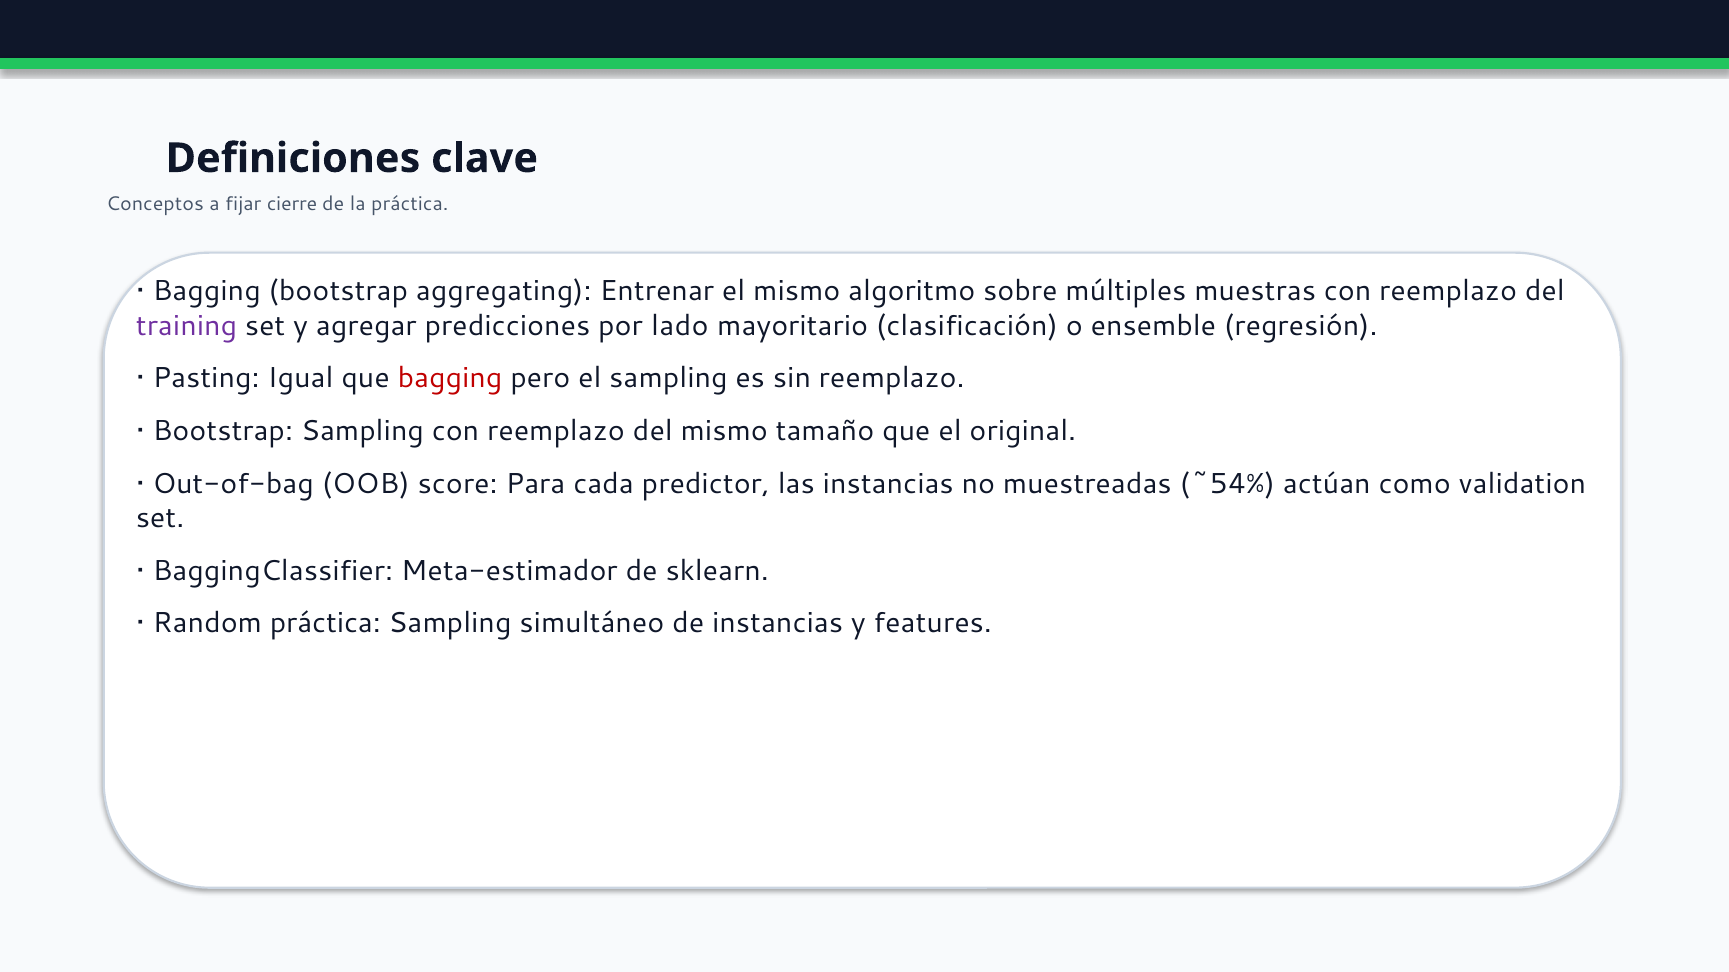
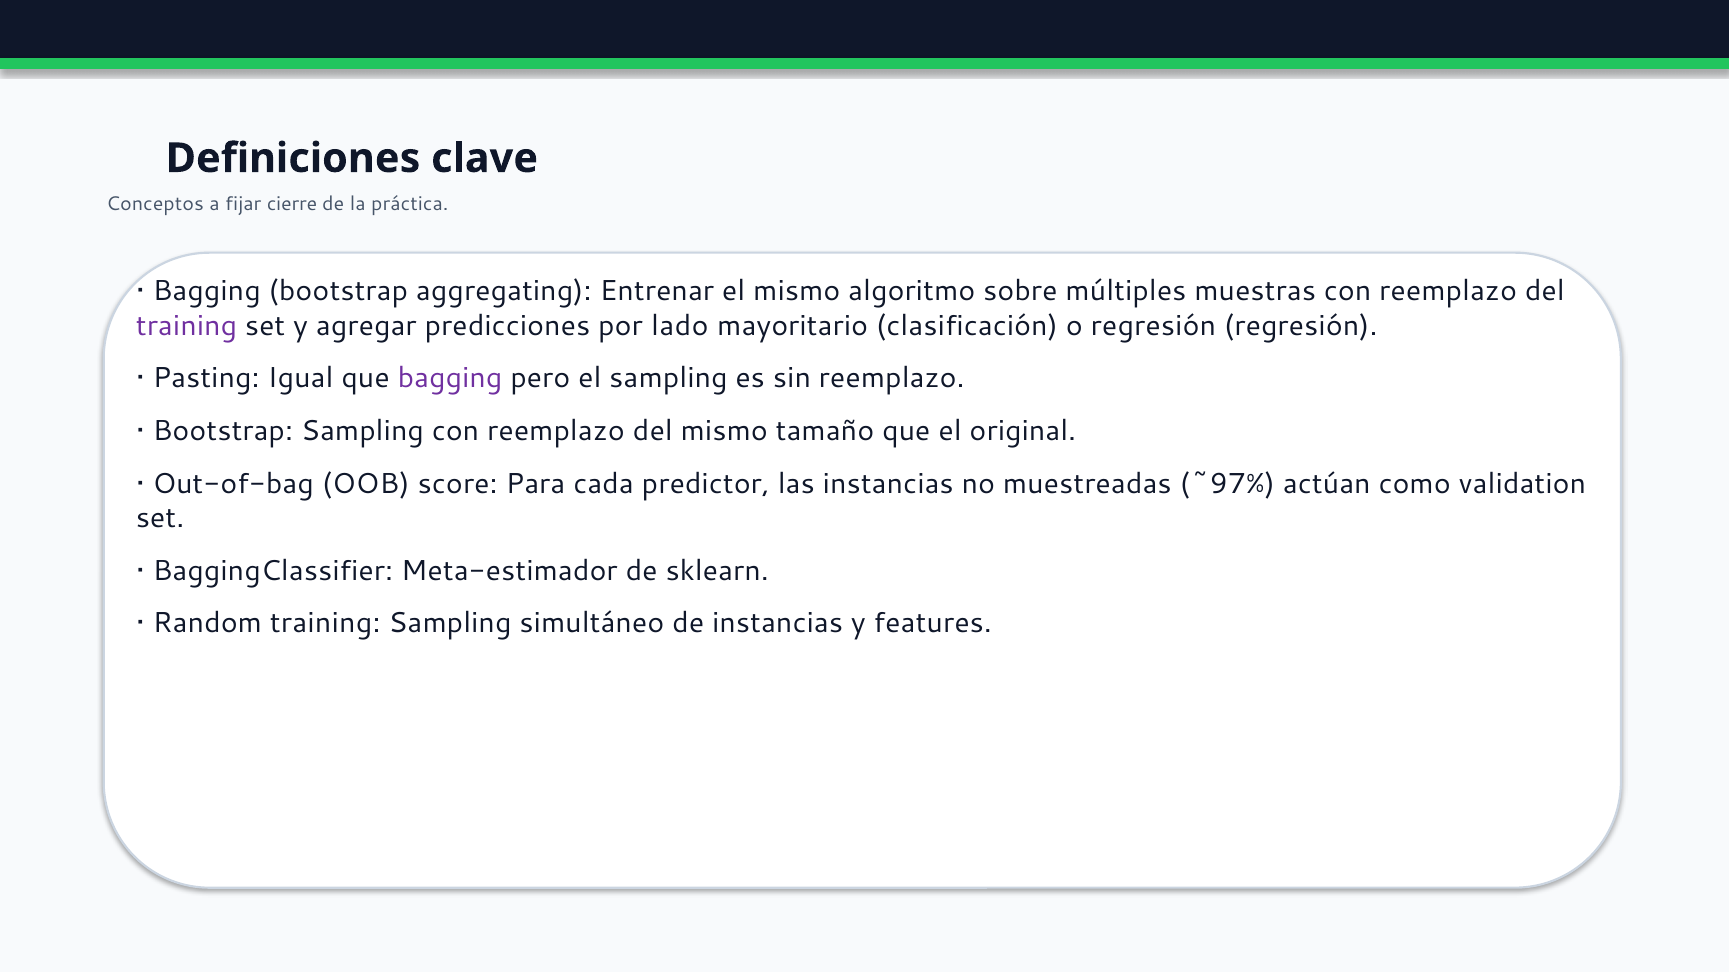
o ensemble: ensemble -> regresión (1153, 326)
bagging colour: red -> purple (450, 379)
~54%: ~54% -> ~97% (1227, 484)
Random práctica: práctica -> training (325, 624)
